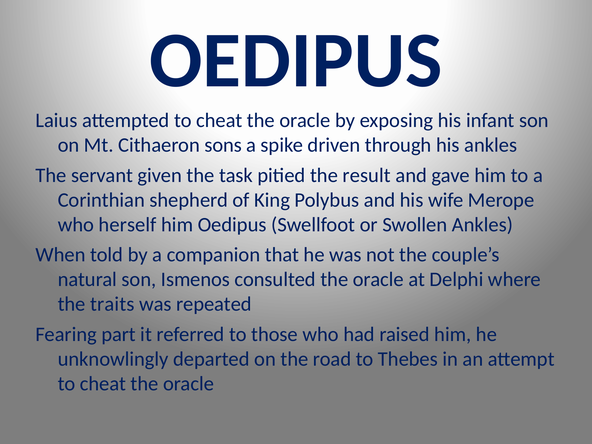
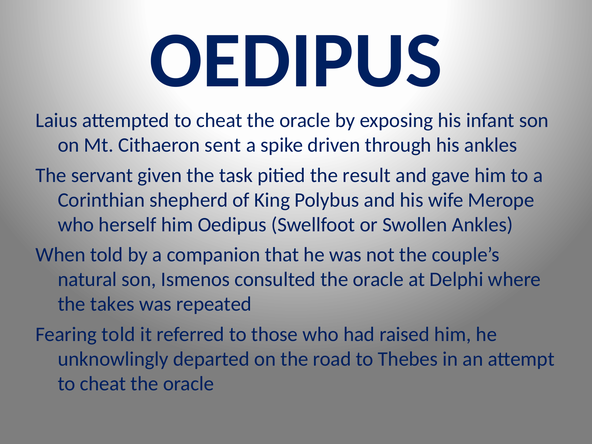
sons: sons -> sent (223, 145)
traits: traits -> takes (112, 304)
Fearing part: part -> told (118, 334)
